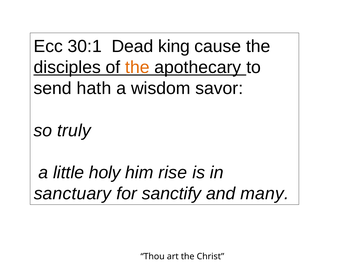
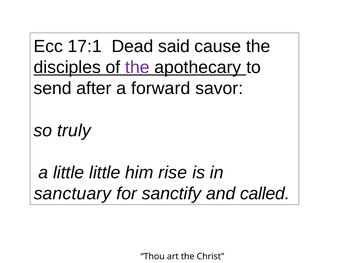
30:1: 30:1 -> 17:1 (85, 46)
king: king -> said (174, 46)
the colour: orange -> purple (137, 67)
hath: hath -> after (94, 88)
wisdom: wisdom -> forward (161, 88)
little holy: holy -> little (105, 173)
many: many -> called (265, 194)
